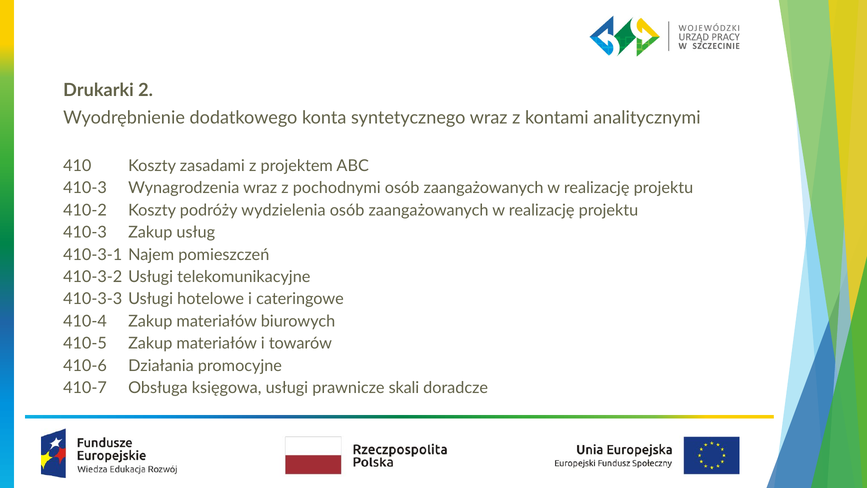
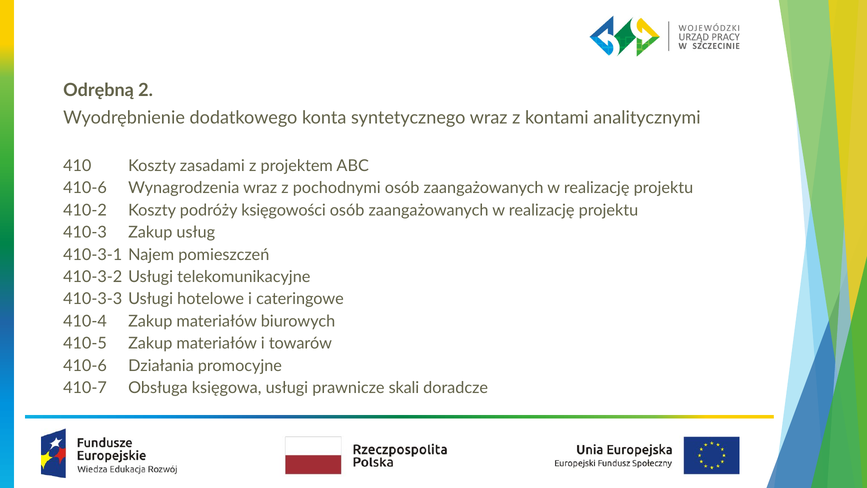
Drukarki: Drukarki -> Odrębną (98, 90)
410-3: 410-3 -> 410-6 (85, 188)
wydzielenia: wydzielenia -> księgowości (284, 210)
